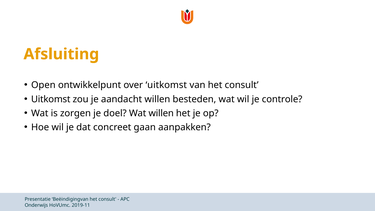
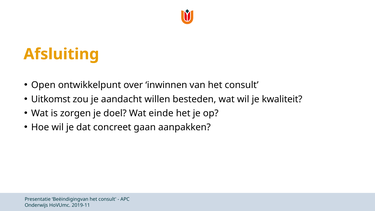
over uitkomst: uitkomst -> inwinnen (166, 85)
controle: controle -> kwaliteit (282, 99)
Wat willen: willen -> einde (161, 113)
